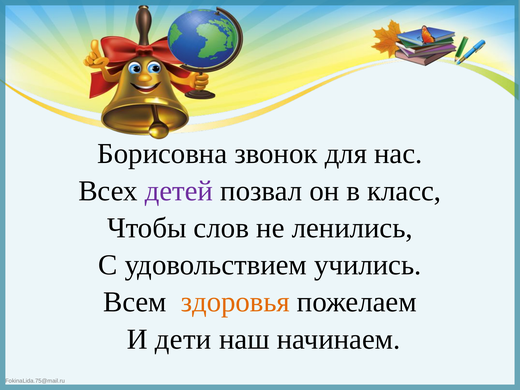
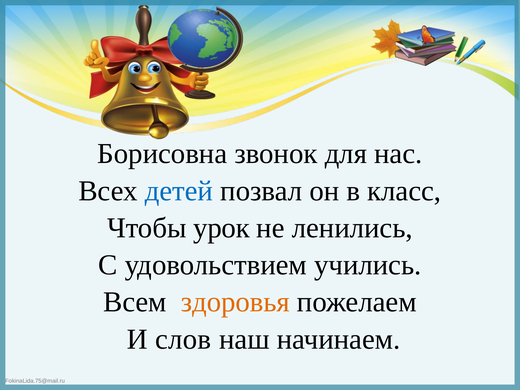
детей colour: purple -> blue (179, 191)
слов: слов -> урок (222, 228)
дети: дети -> слов (183, 339)
